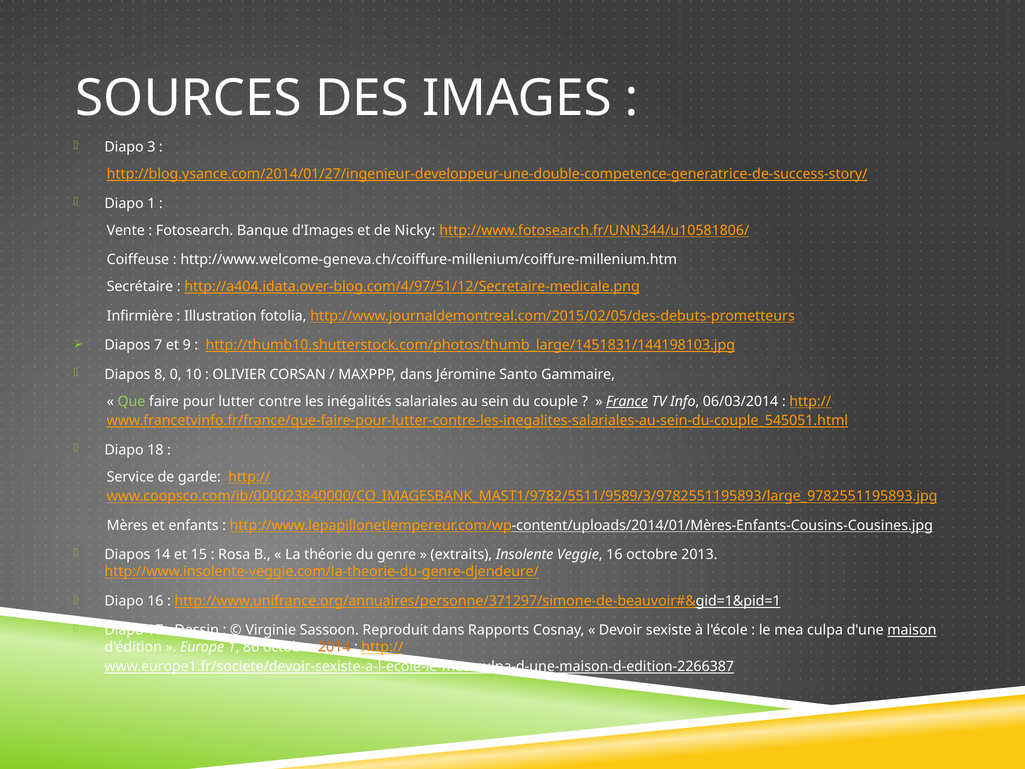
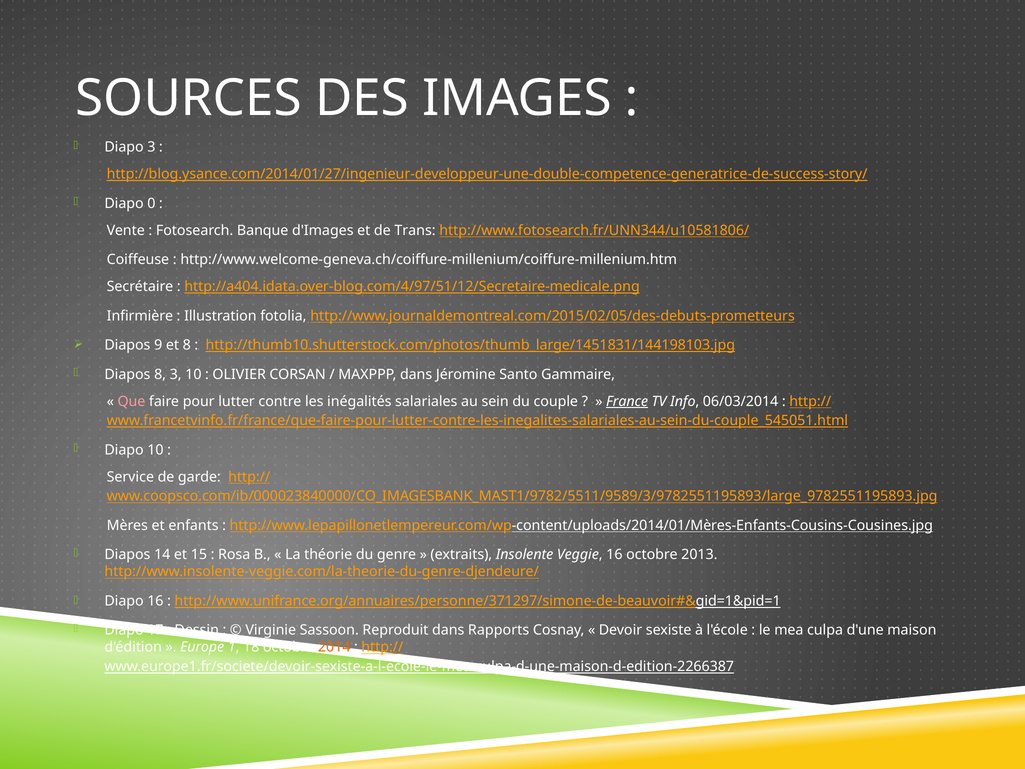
Diapo 1: 1 -> 0 (151, 203)
Nicky: Nicky -> Trans (415, 230)
7: 7 -> 9 (158, 345)
et 9: 9 -> 8 (187, 345)
8 0: 0 -> 3 (176, 374)
Que colour: light green -> pink (131, 401)
Diapo 18: 18 -> 10 (155, 450)
maison underline: present -> none (912, 630)
86: 86 -> 18 (251, 647)
